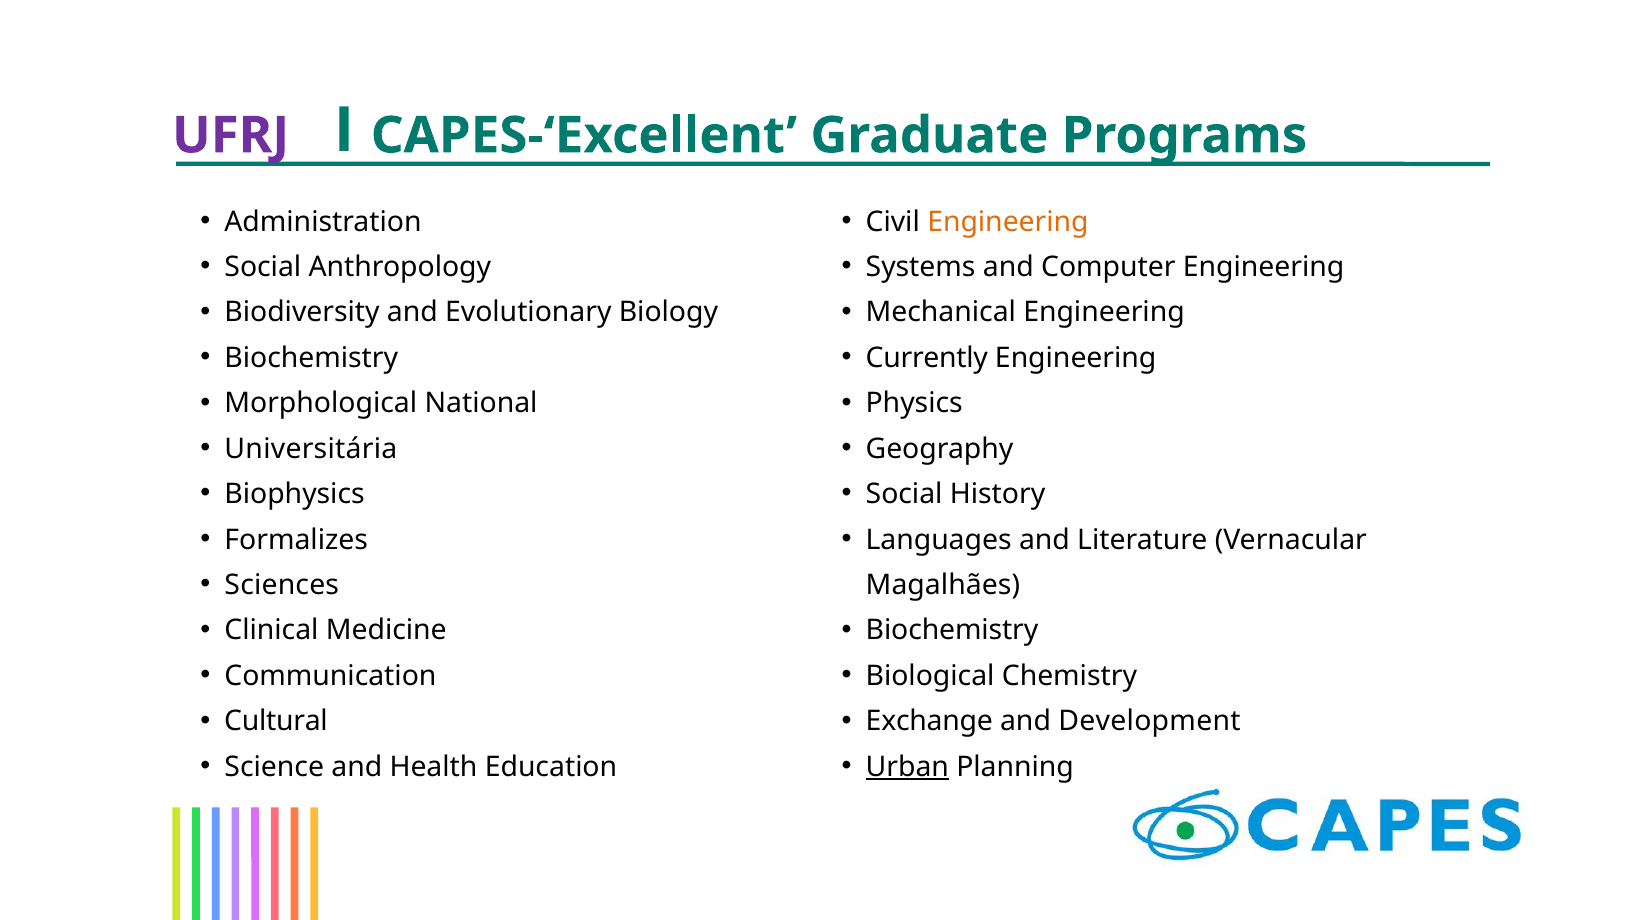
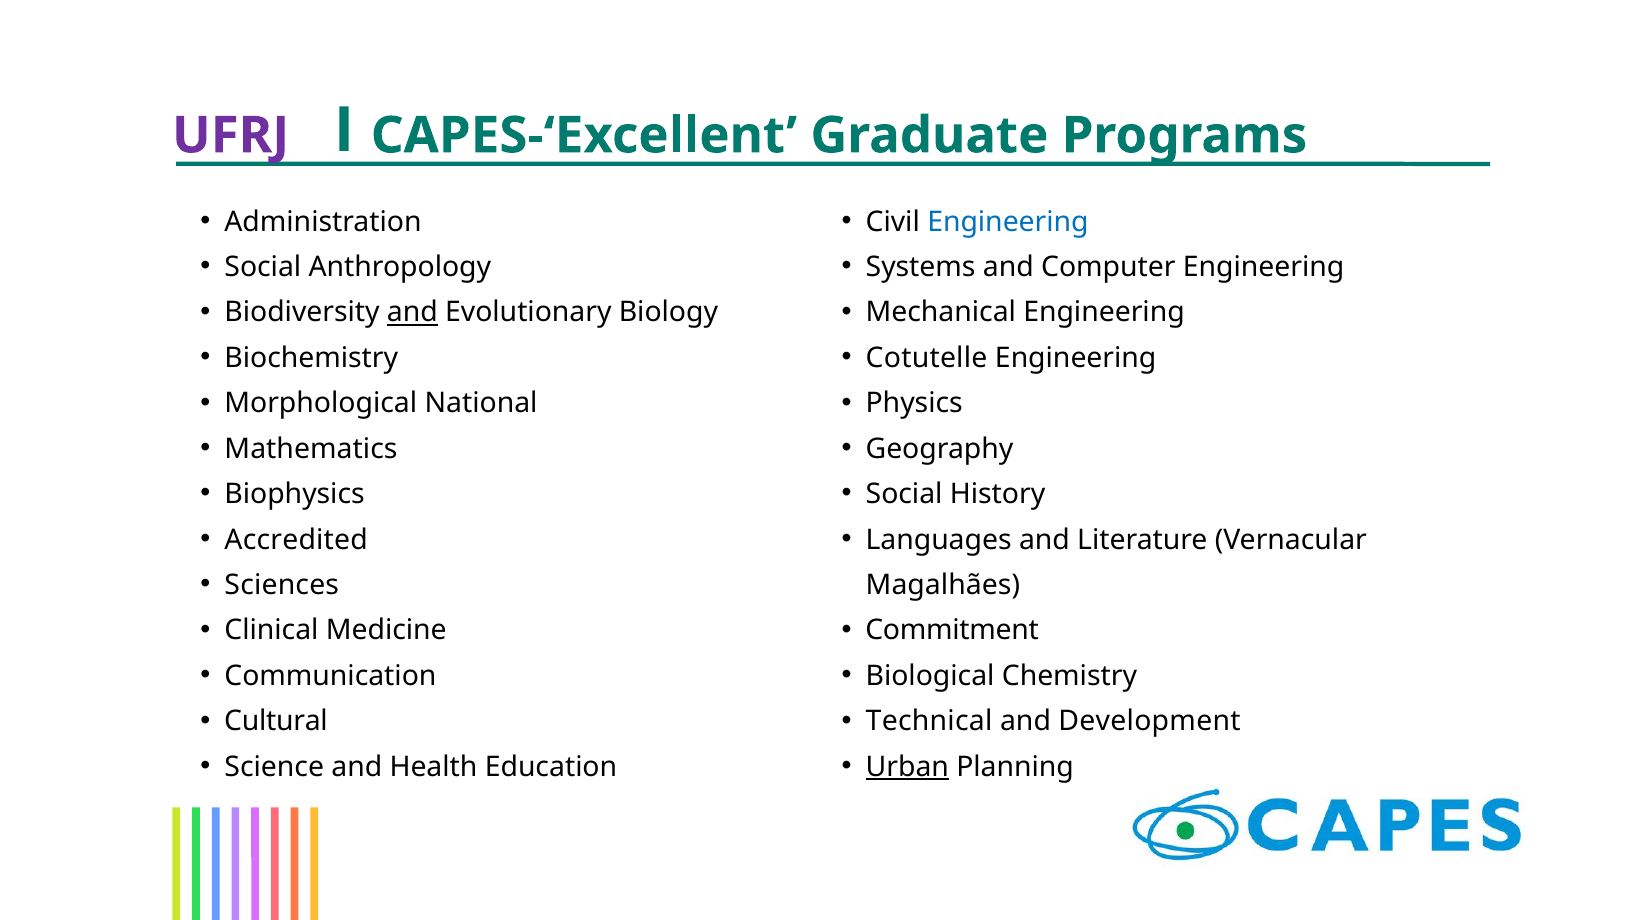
Engineering colour: orange -> blue (1008, 222)
and underline: none -> present (412, 312)
Currently: Currently -> Cotutelle (927, 358)
Universitária: Universitária -> Mathematics (311, 449)
Formalizes: Formalizes -> Accredited (296, 539)
Biochemistry: Biochemistry -> Commitment (952, 630)
Exchange: Exchange -> Technical (929, 721)
